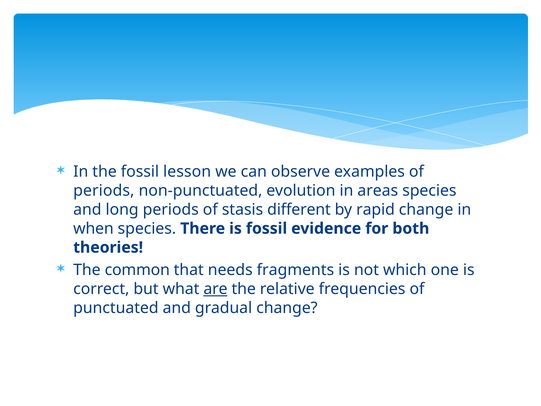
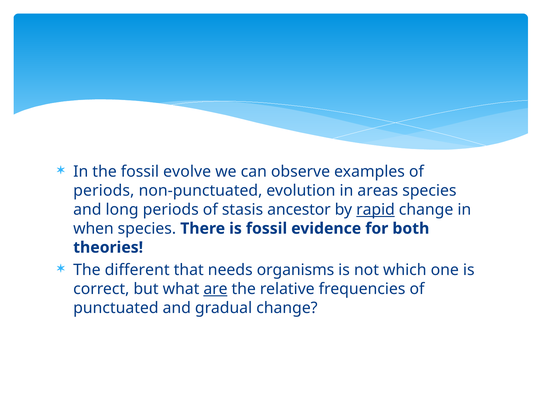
lesson: lesson -> evolve (187, 172)
different: different -> ancestor (299, 209)
rapid underline: none -> present (376, 209)
common: common -> different (137, 270)
fragments: fragments -> organisms (295, 270)
